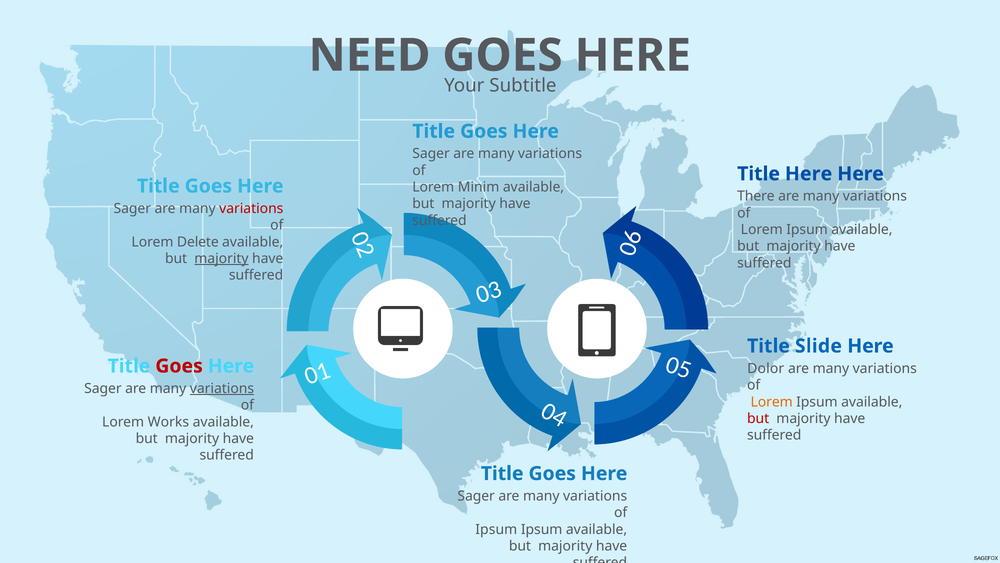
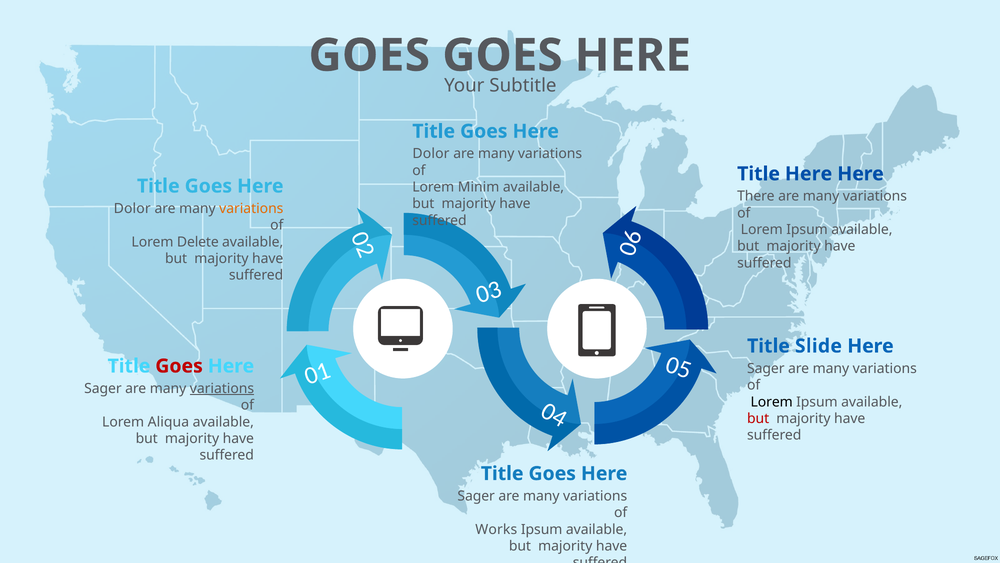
NEED: NEED -> GOES (369, 56)
Sager: Sager -> Dolor (431, 154)
Sager: Sager -> Dolor (132, 208)
variations colour: red -> orange (251, 208)
majority underline: present -> none (221, 258)
Dolor: Dolor -> Sager (766, 368)
Lorem colour: orange -> black (772, 402)
Works: Works -> Aliqua (168, 422)
Ipsum: Ipsum -> Works (496, 529)
